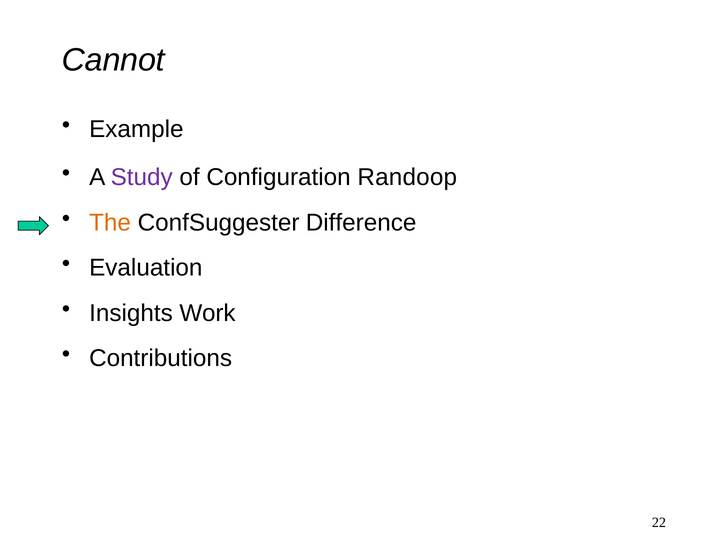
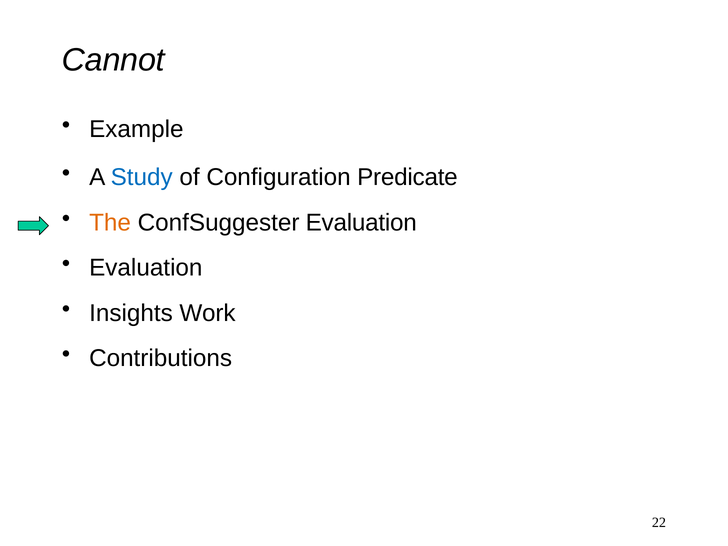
Study colour: purple -> blue (142, 177)
Randoop: Randoop -> Predicate (407, 177)
ConfSuggester Difference: Difference -> Evaluation (361, 223)
